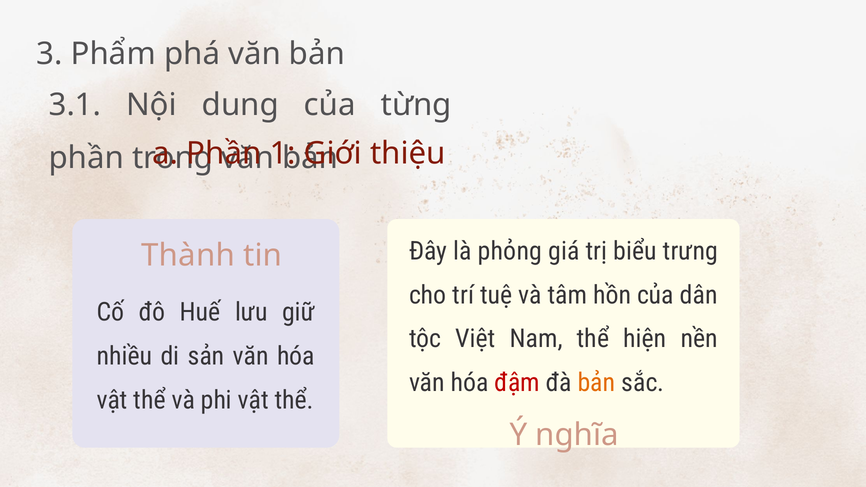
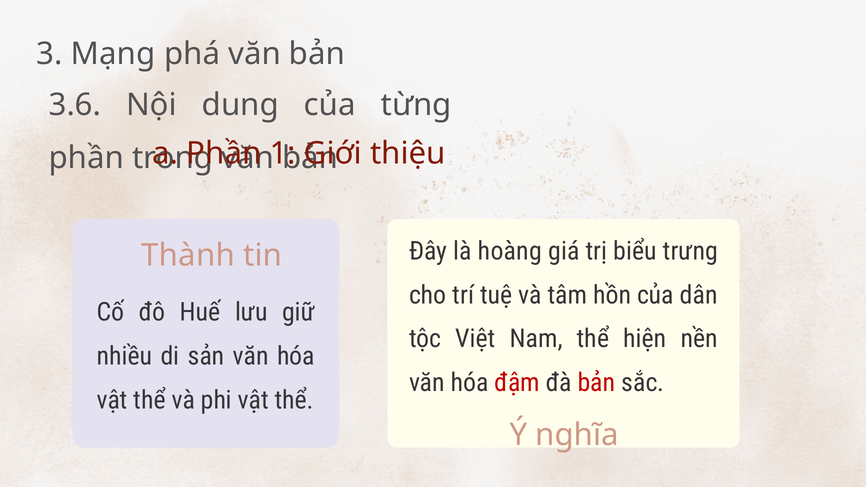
Phẩm: Phẩm -> Mạng (113, 54)
3.1: 3.1 -> 3.6 (75, 105)
phỏng: phỏng -> hoàng (510, 251)
bản colour: orange -> red (597, 383)
